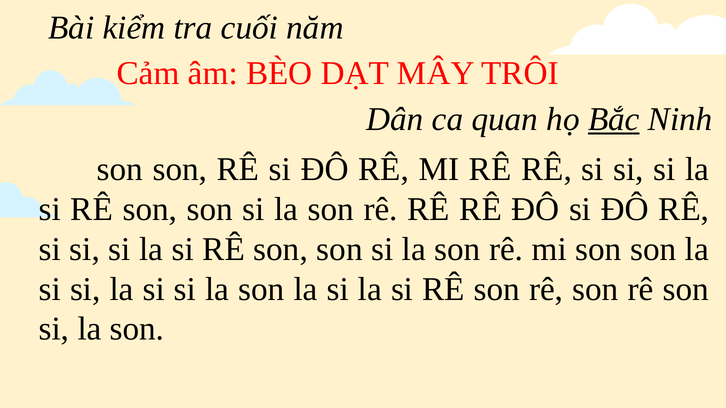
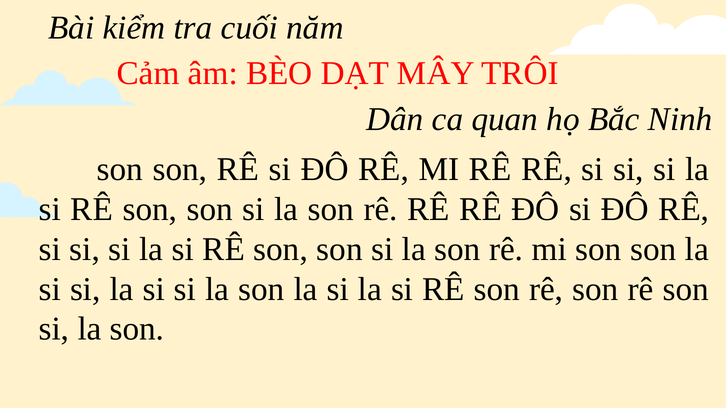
Bắc underline: present -> none (614, 119)
